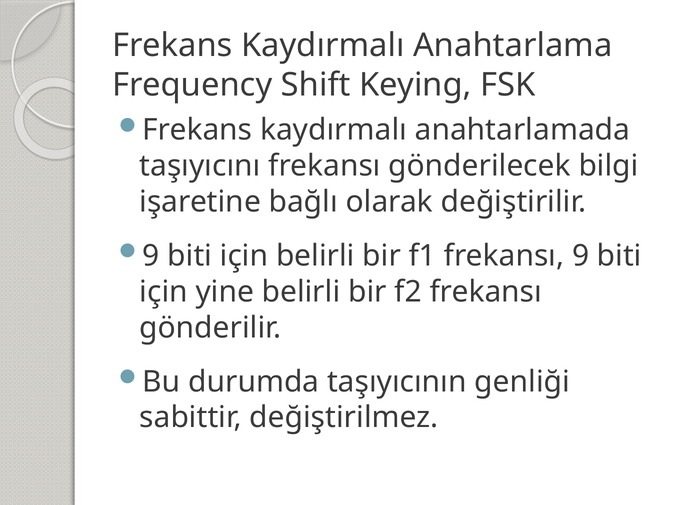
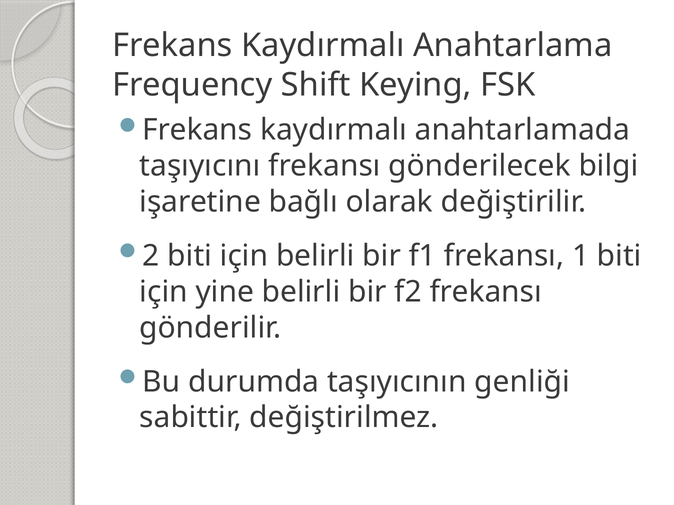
9: 9 -> 2 (151, 256)
frekansı 9: 9 -> 1 (581, 256)
